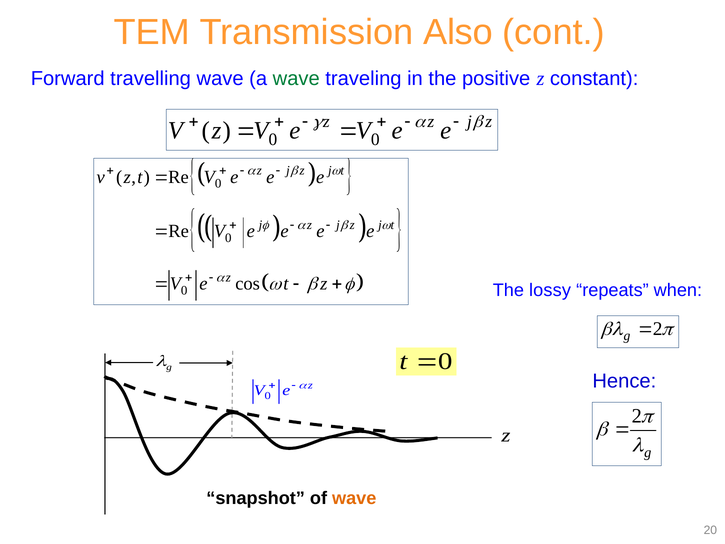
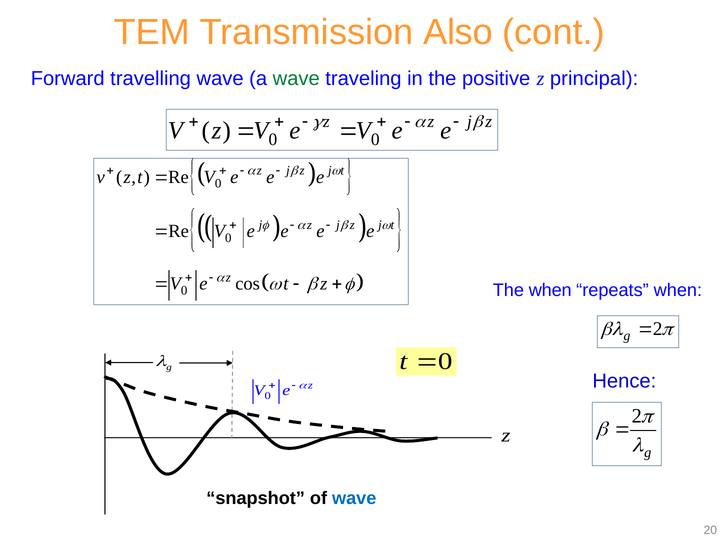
constant: constant -> principal (594, 79)
The lossy: lossy -> when (550, 290)
wave colour: orange -> blue (354, 498)
